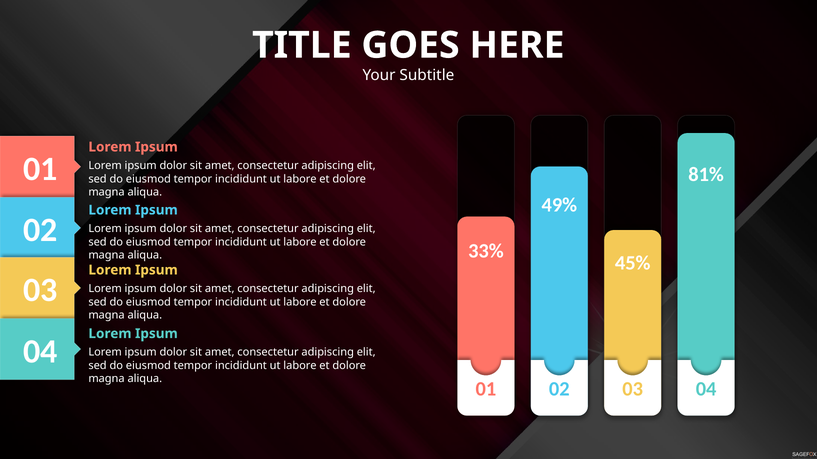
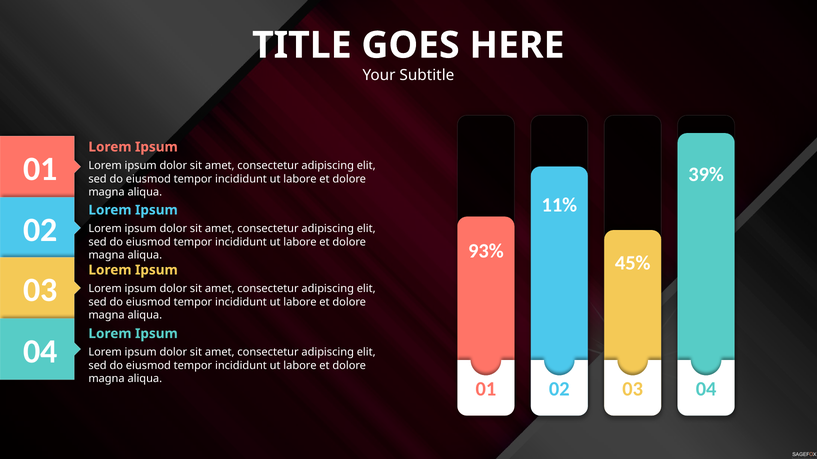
81%: 81% -> 39% (706, 175)
49%: 49% -> 11% (559, 205)
33%: 33% -> 93% (486, 251)
